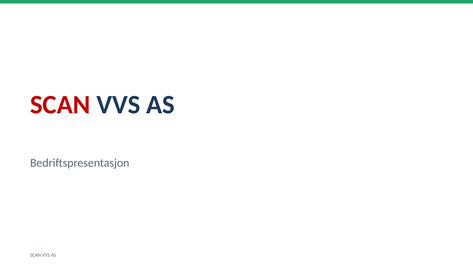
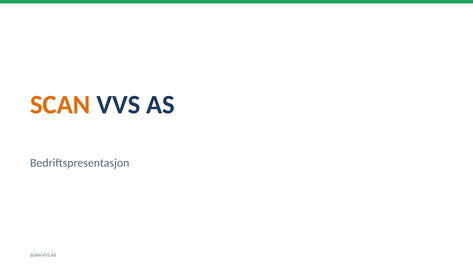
SCAN colour: red -> orange (60, 105)
